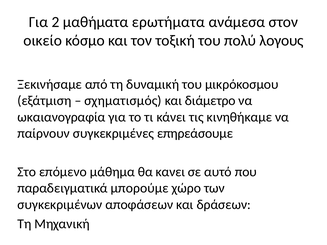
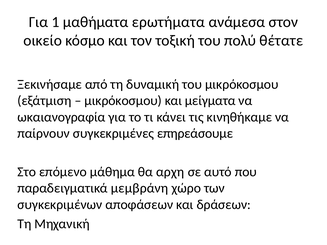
2: 2 -> 1 (56, 22)
λογους: λογους -> θέτατε (281, 41)
σχηματισμός: σχηματισμός -> μικρόκοσμου (123, 101)
διάμετρο: διάμετρο -> μείγματα (210, 101)
κανει: κανει -> αρχη (170, 172)
μπορούμε: μπορούμε -> μεμβράνη (140, 188)
